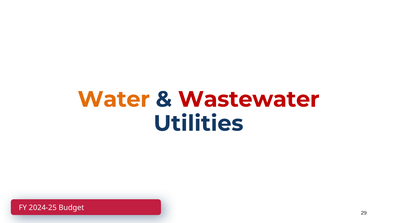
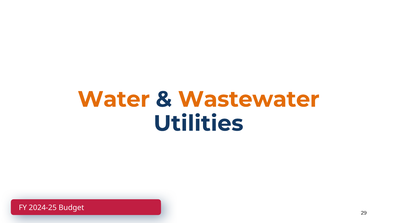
Wastewater colour: red -> orange (249, 99)
